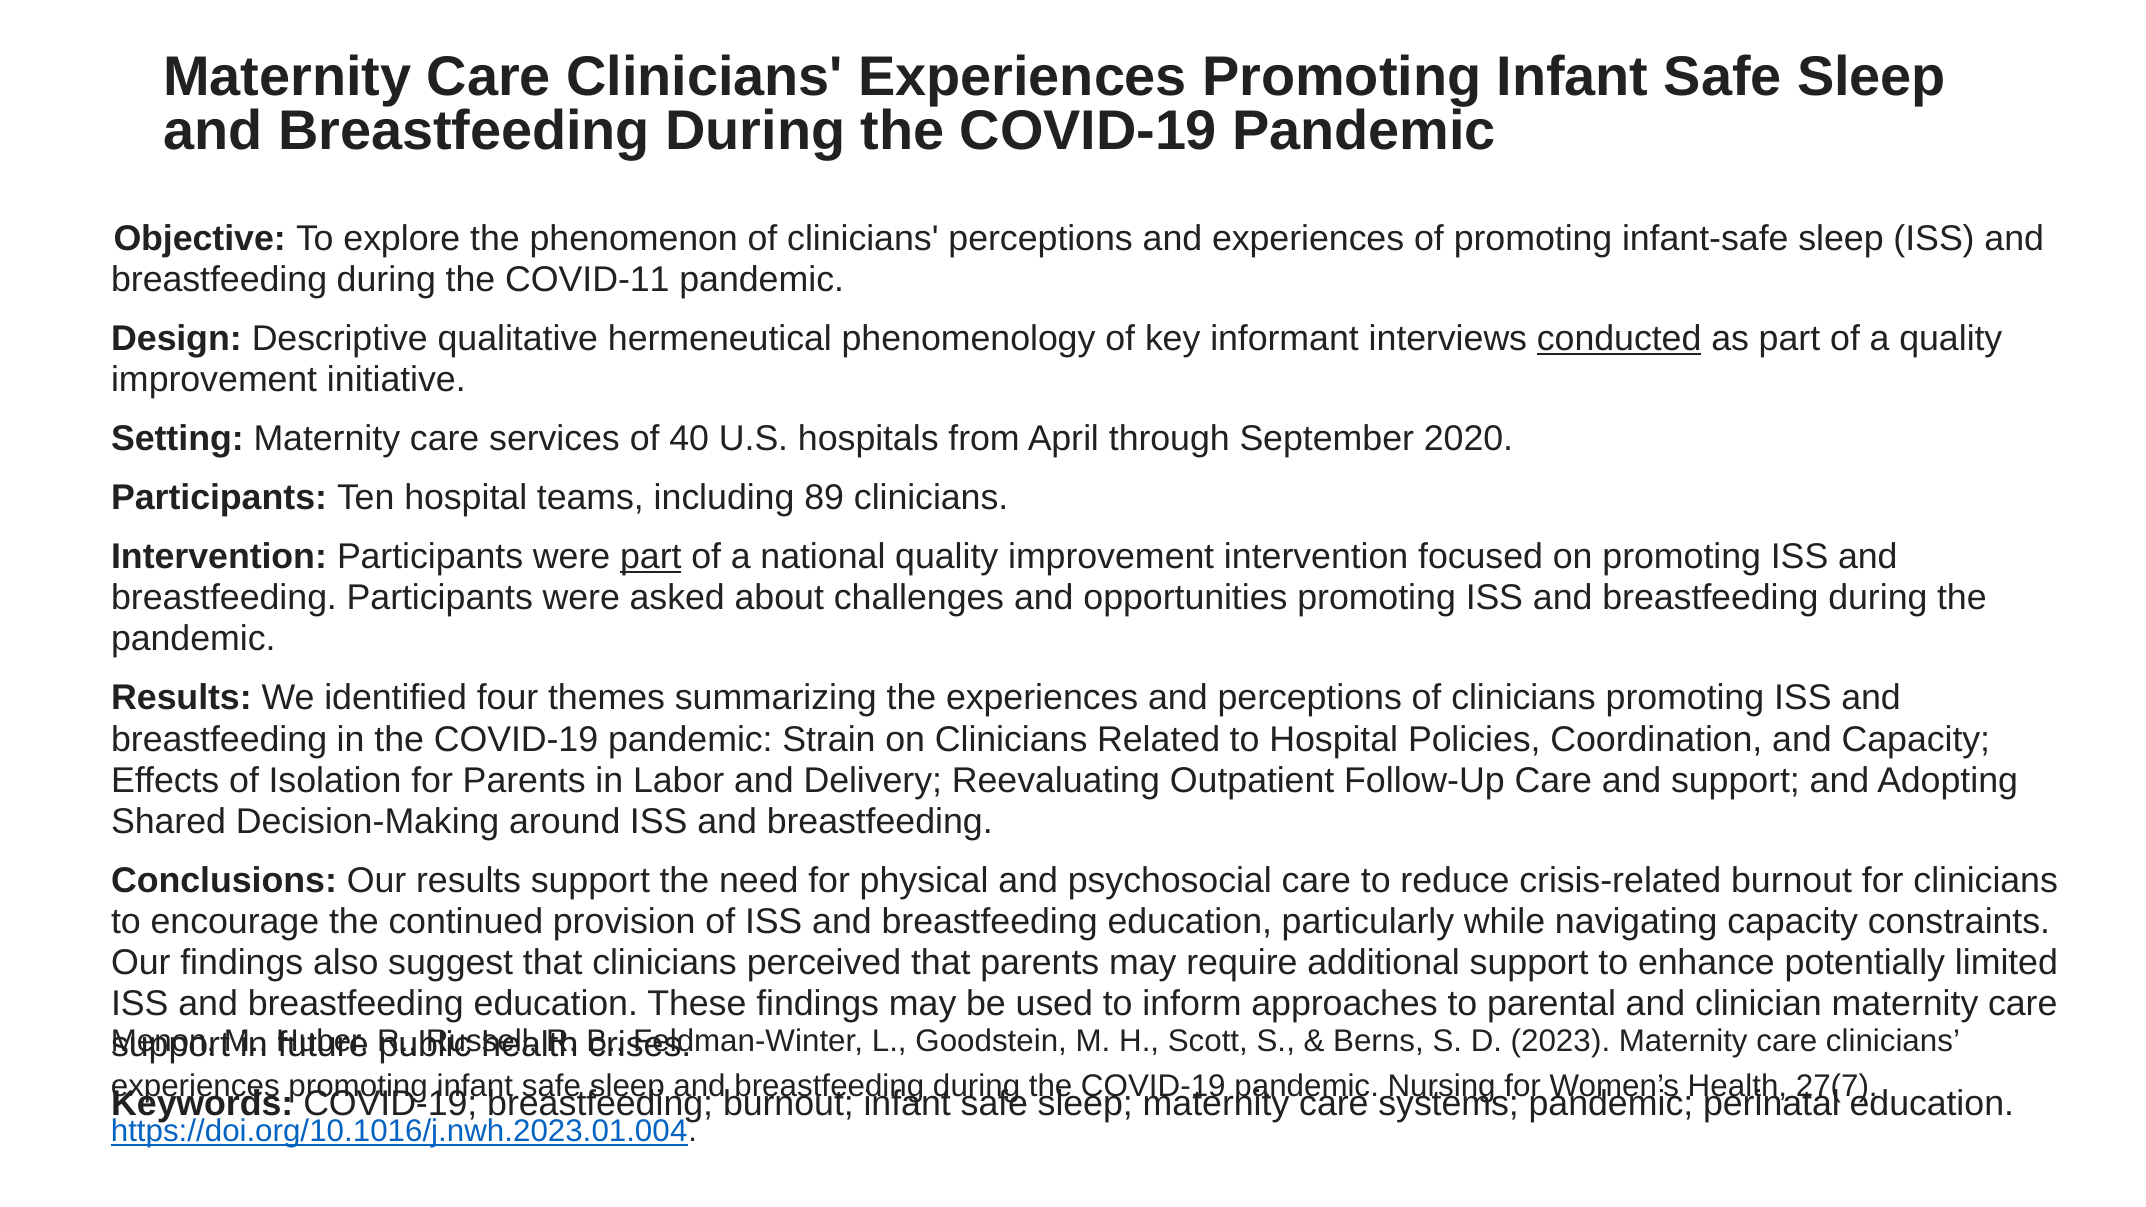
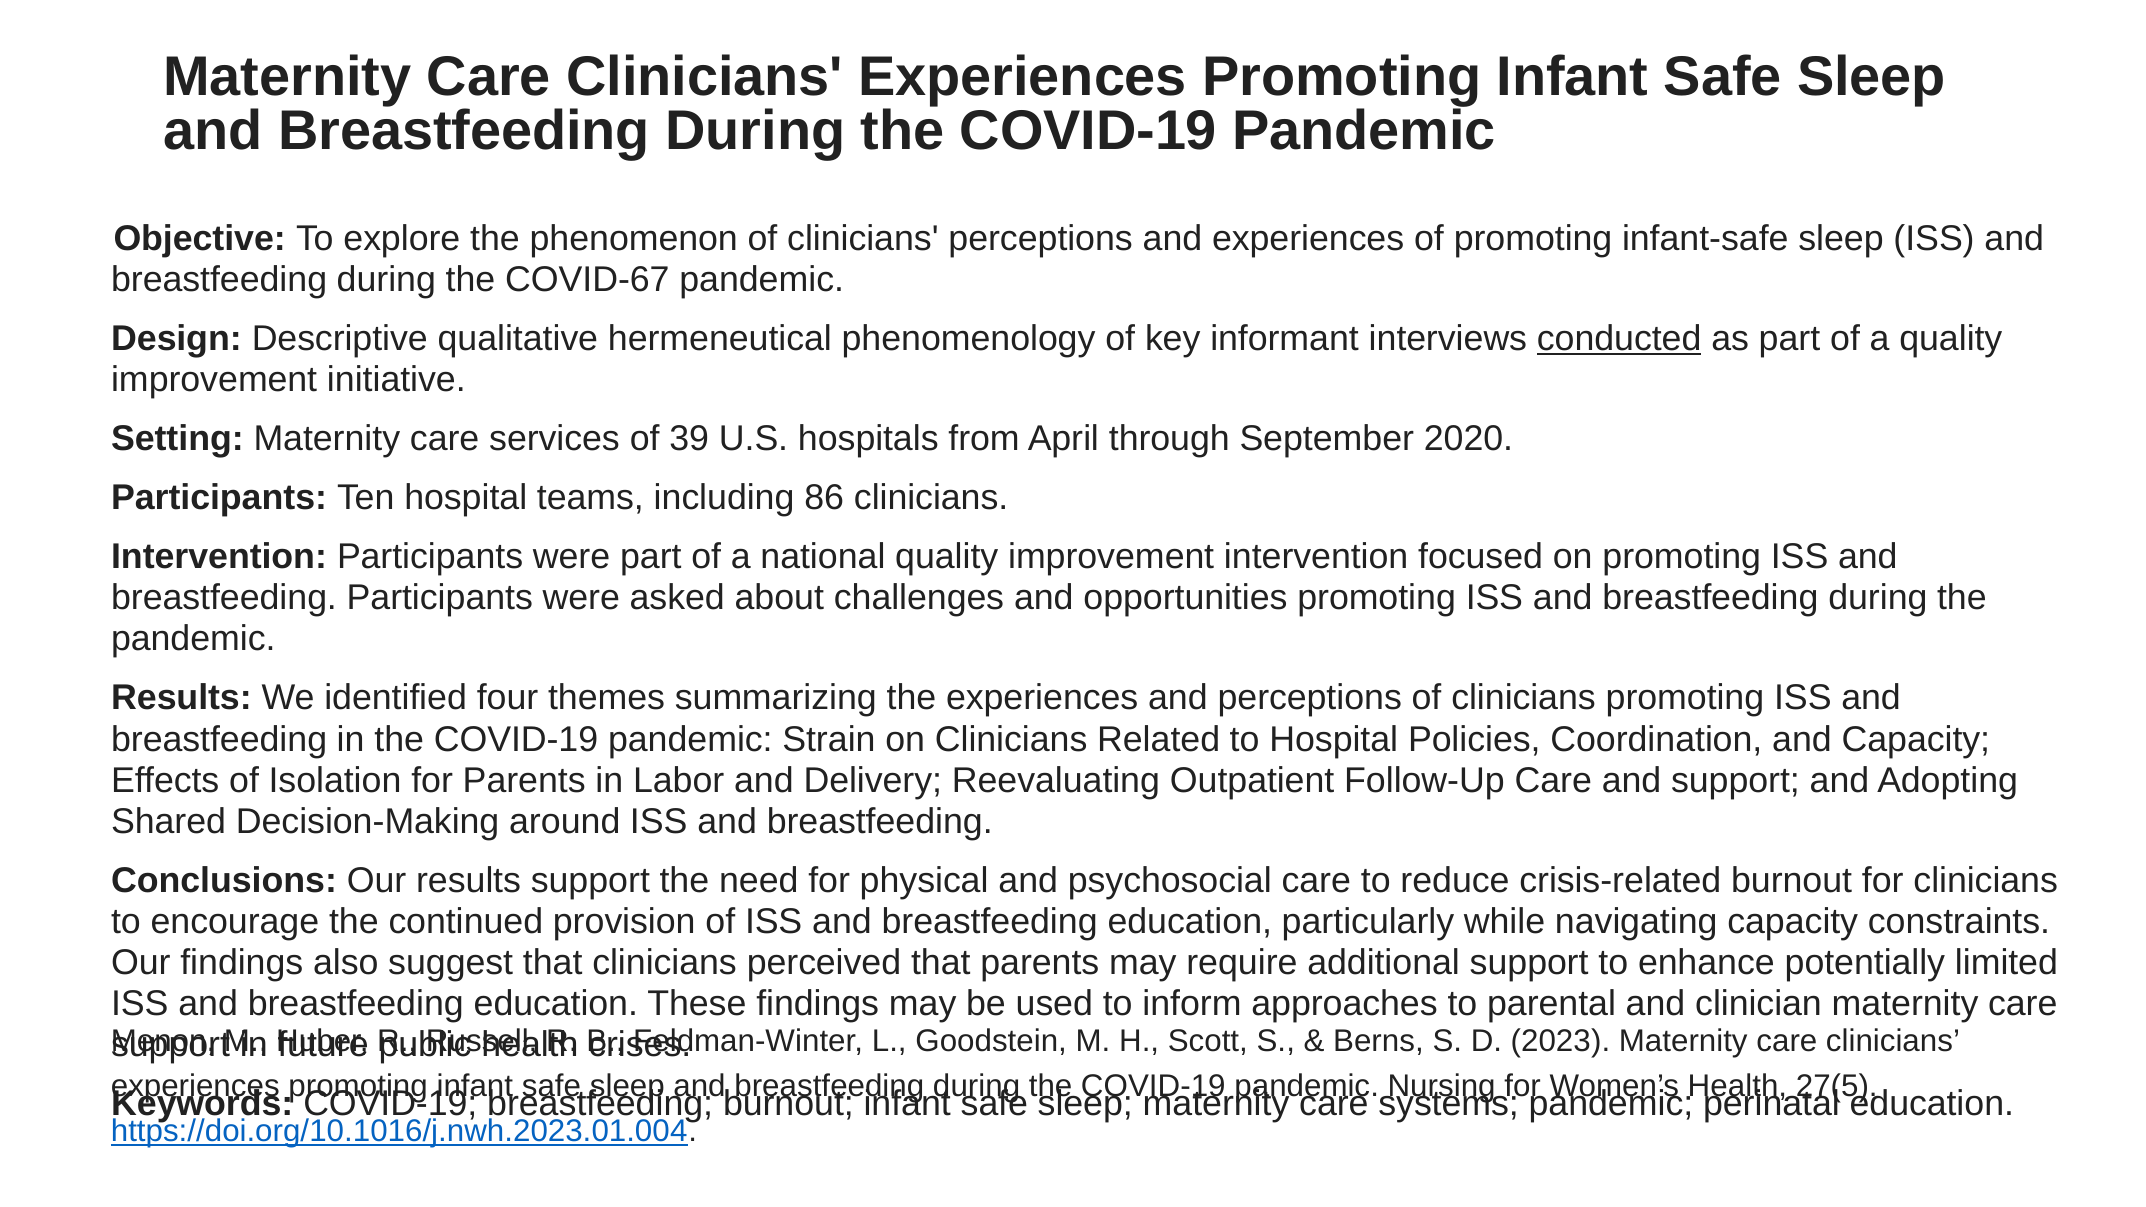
COVID-11: COVID-11 -> COVID-67 (587, 280)
40: 40 -> 39 (689, 439)
89: 89 -> 86 (824, 498)
part underline: present -> none (651, 557)
27(7: 27(7 -> 27(5 (1837, 1086)
